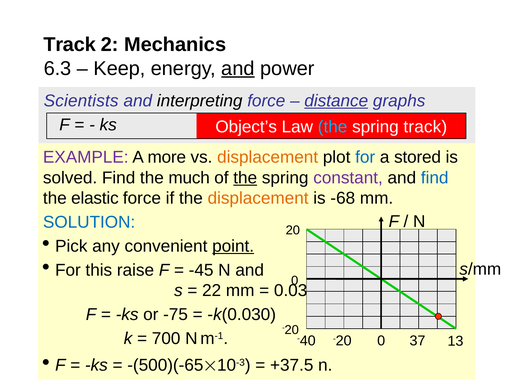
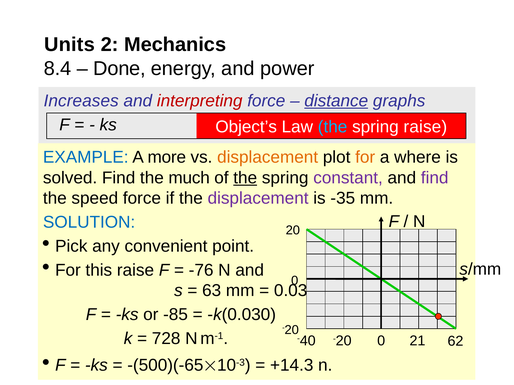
Track: Track -> Units (69, 45)
6.3: 6.3 -> 8.4 (58, 69)
Keep: Keep -> Done (119, 69)
and underline: present -> none (238, 69)
Scientists: Scientists -> Increases (81, 101)
interpreting colour: black -> red (200, 101)
spring track: track -> raise (425, 127)
EXAMPLE colour: purple -> blue (86, 157)
for colour: blue -> orange (365, 157)
stored: stored -> where (417, 157)
find colour: blue -> purple (435, 178)
elastic: elastic -> speed (95, 199)
displacement colour: orange -> purple (258, 199)
-68: -68 -> -35 (343, 199)
point underline: present -> none (233, 246)
-45: -45 -> -76 (201, 270)
22: 22 -> 63 (212, 291)
-75: -75 -> -85 (176, 315)
700: 700 -> 728 (166, 339)
13: 13 -> 62 (455, 342)
37: 37 -> 21 (417, 341)
+37.5: +37.5 -> +14.3 (292, 366)
